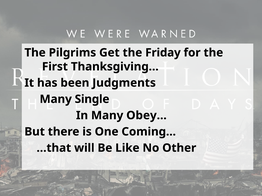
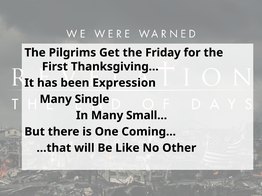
Judgments: Judgments -> Expression (124, 83)
Obey…: Obey… -> Small… (147, 116)
